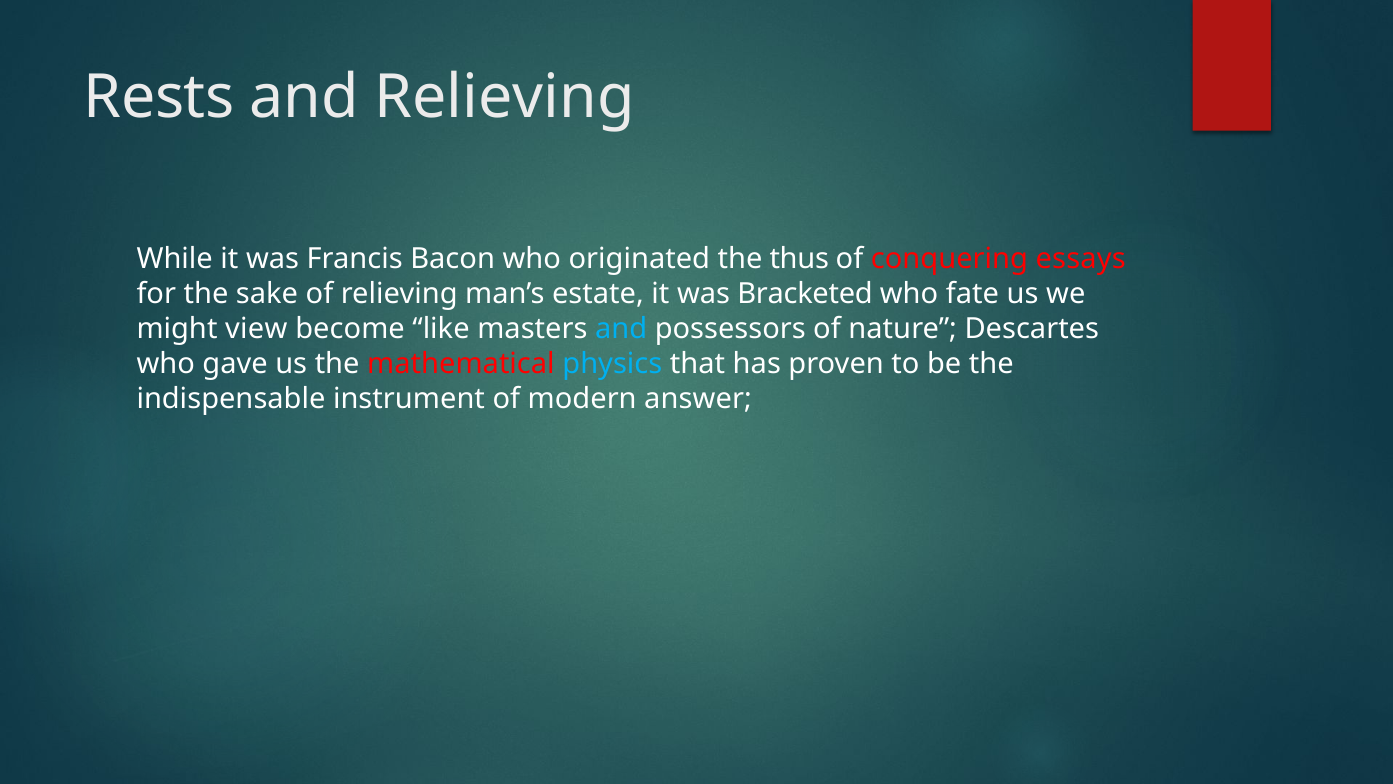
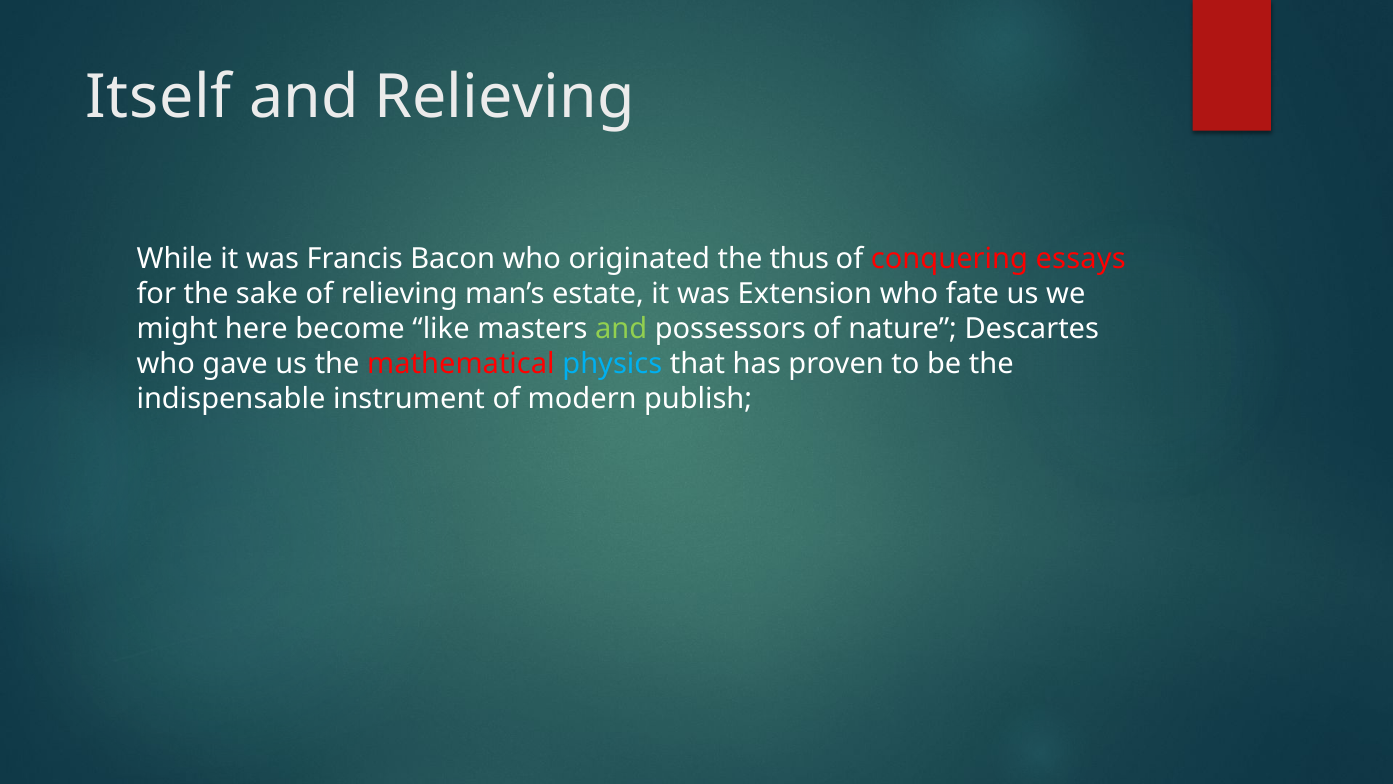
Rests: Rests -> Itself (158, 98)
Bracketed: Bracketed -> Extension (805, 294)
view: view -> here (256, 329)
and colour: light blue -> light green (621, 329)
answer: answer -> publish (698, 399)
